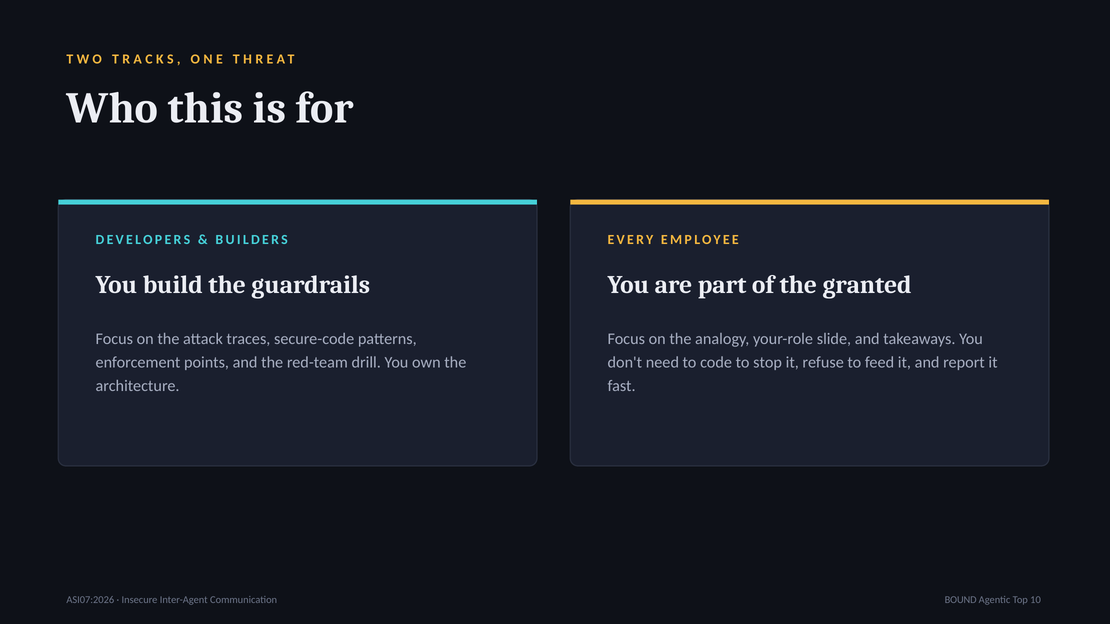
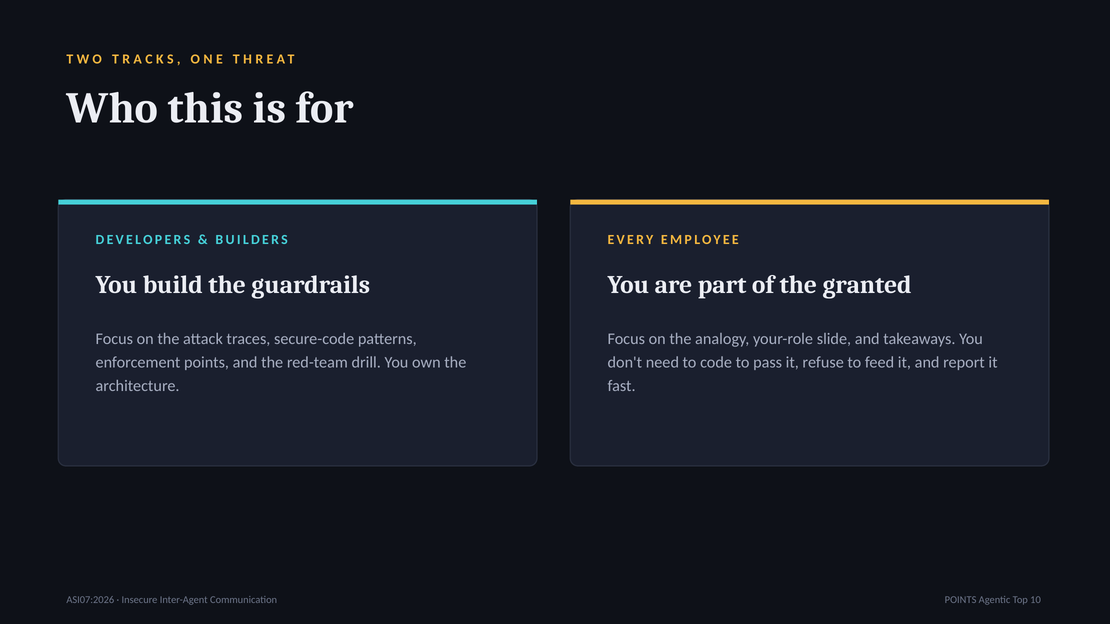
stop: stop -> pass (768, 363)
Communication BOUND: BOUND -> POINTS (961, 600)
